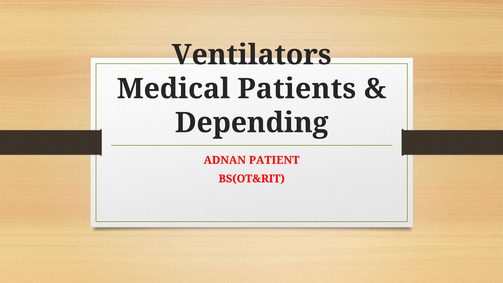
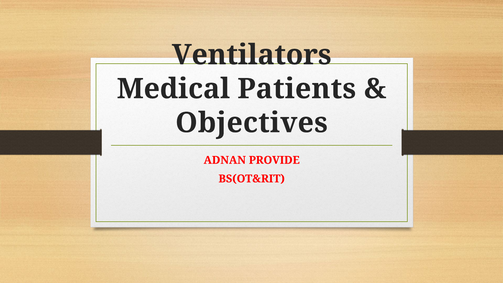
Depending: Depending -> Objectives (252, 123)
PATIENT: PATIENT -> PROVIDE (274, 160)
